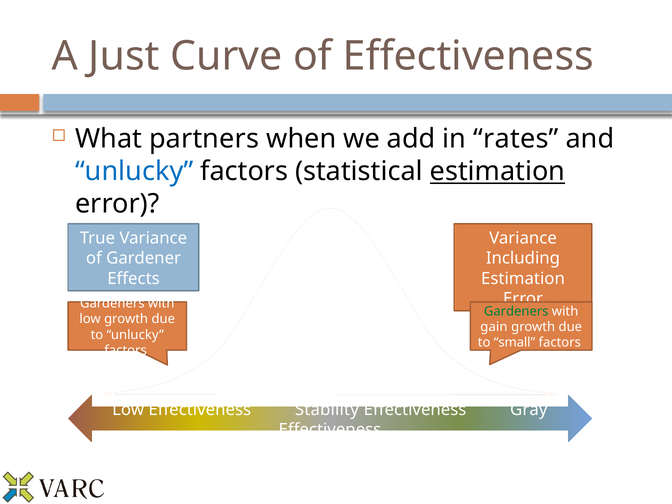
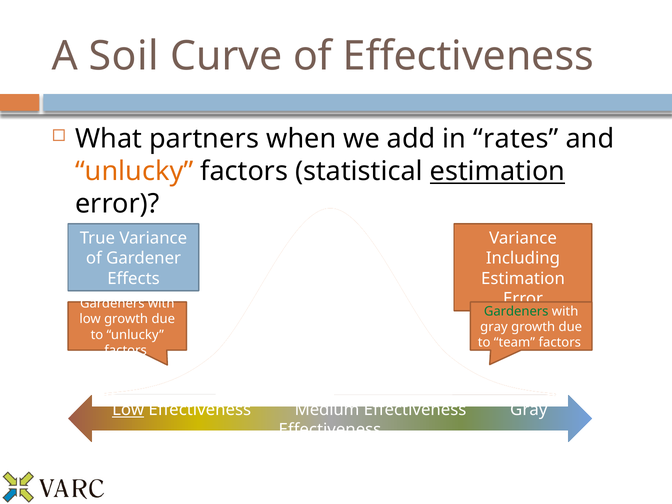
Just: Just -> Soil (124, 56)
unlucky colour: blue -> orange (134, 172)
gain: gain -> gray (494, 327)
small: small -> team (514, 343)
Low underline: none -> present (128, 410)
Stability: Stability -> Medium (327, 410)
